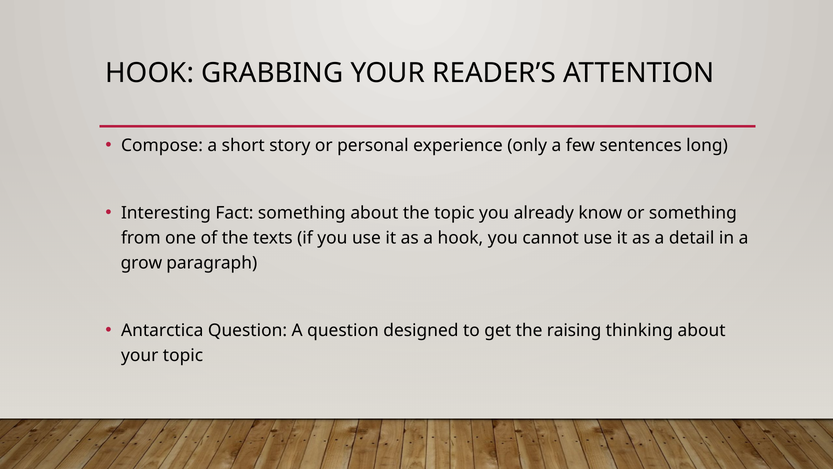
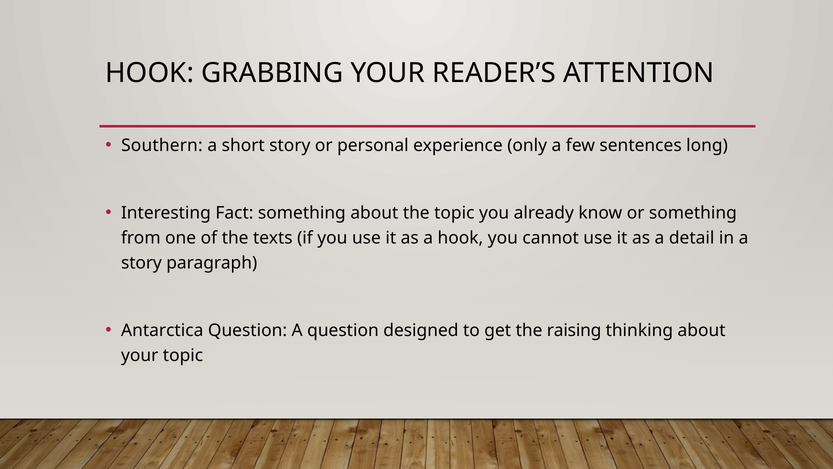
Compose: Compose -> Southern (162, 146)
grow: grow -> story (141, 263)
